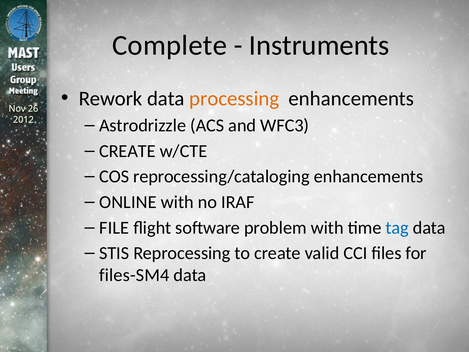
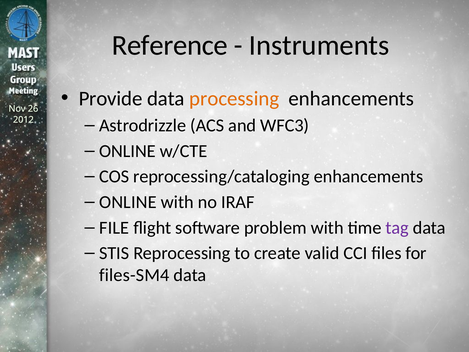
Complete: Complete -> Reference (170, 45)
Rework: Rework -> Provide (111, 98)
CREATE: CREATE -> ONLINE (127, 151)
tag colour: blue -> purple (397, 228)
